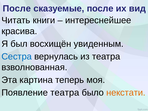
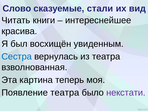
После: После -> Слово (17, 9)
сказуемые после: после -> стали (100, 9)
некстати colour: orange -> purple (126, 93)
